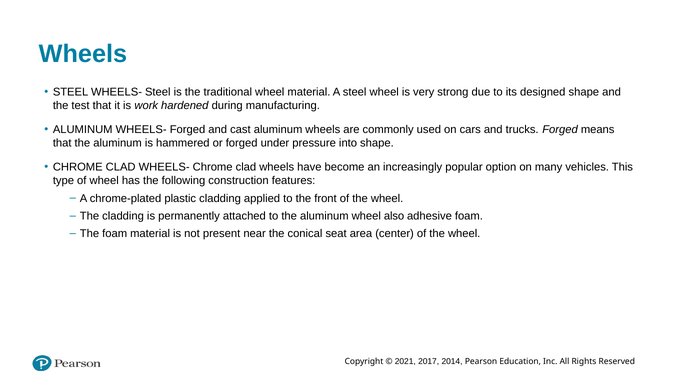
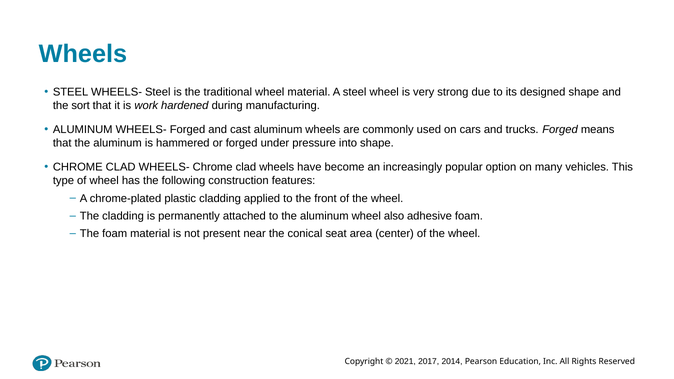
test: test -> sort (81, 106)
